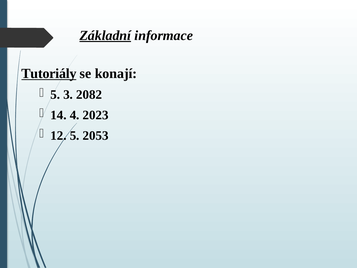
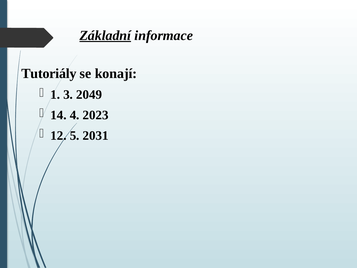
Tutoriály underline: present -> none (49, 74)
5: 5 -> 1 (55, 95)
2082: 2082 -> 2049 (89, 95)
2053: 2053 -> 2031 (96, 135)
